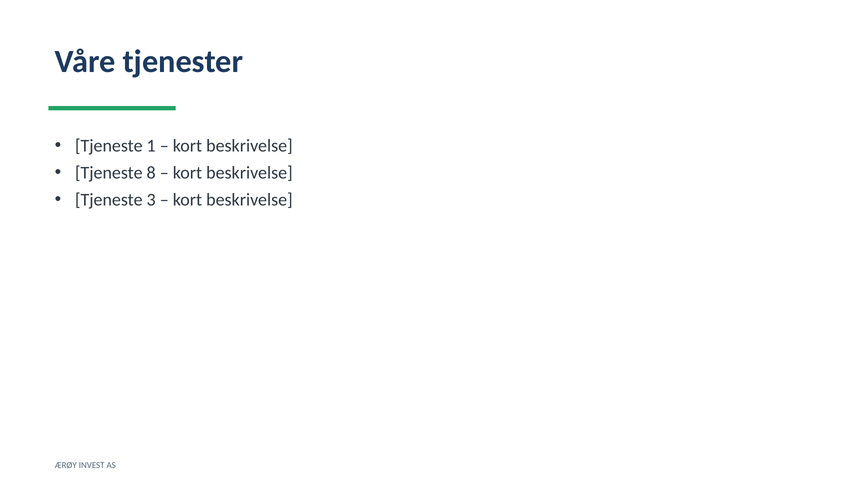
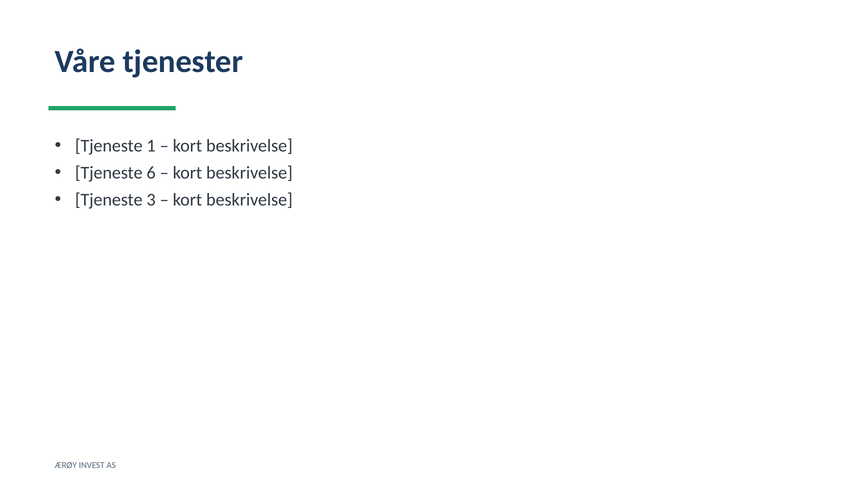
8: 8 -> 6 (151, 173)
